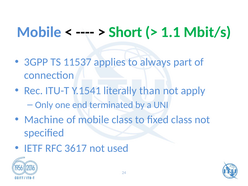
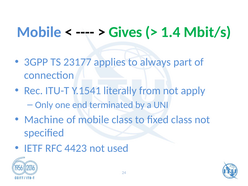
Short: Short -> Gives (125, 32)
1.1: 1.1 -> 1.4 (171, 32)
11537: 11537 -> 23177 (77, 62)
than: than -> from (150, 91)
3617: 3617 -> 4423 (76, 148)
